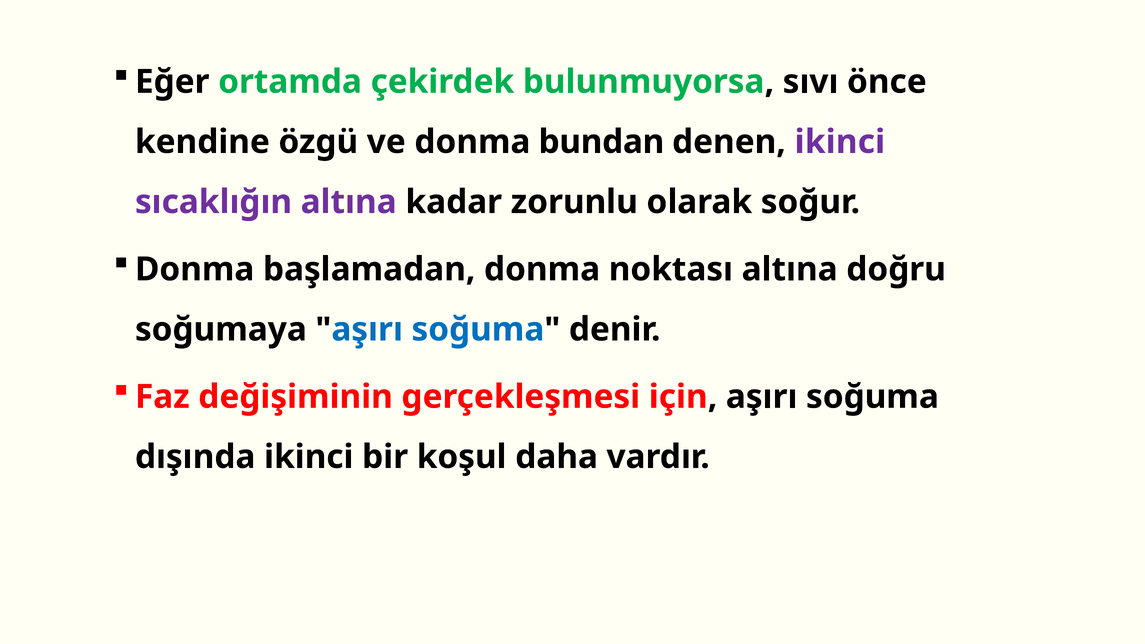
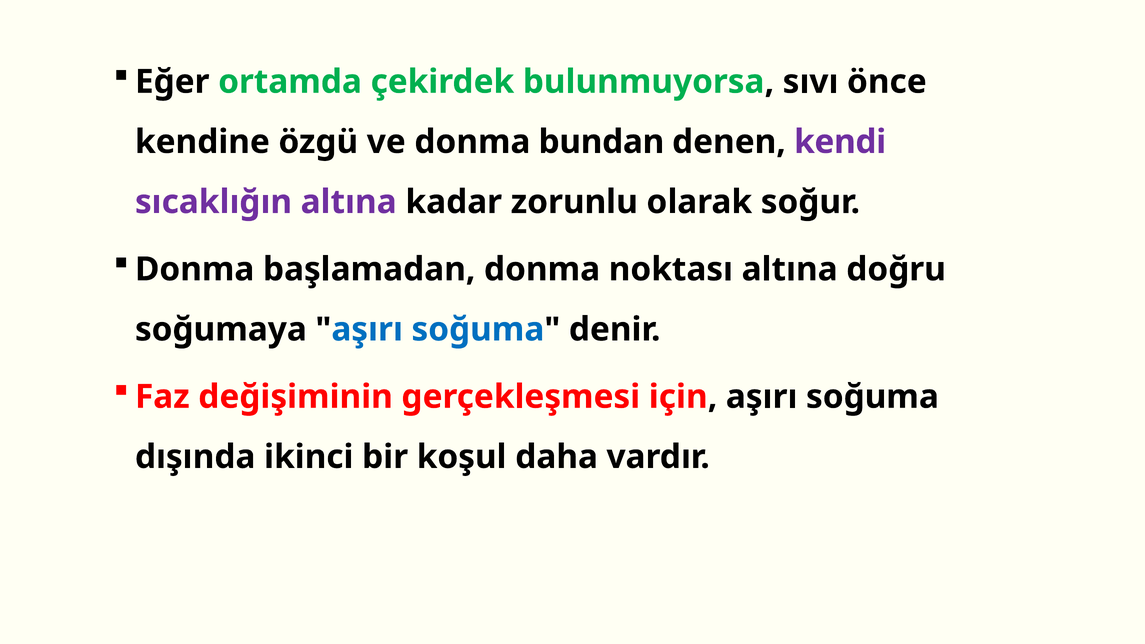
denen ikinci: ikinci -> kendi (840, 142)
